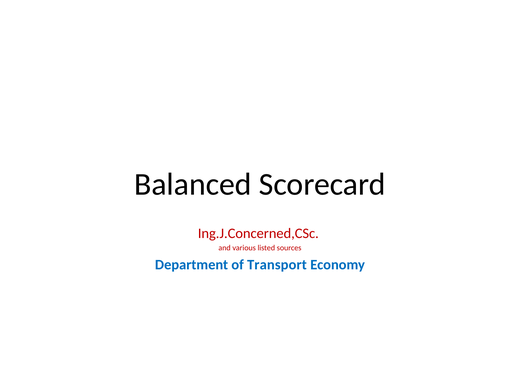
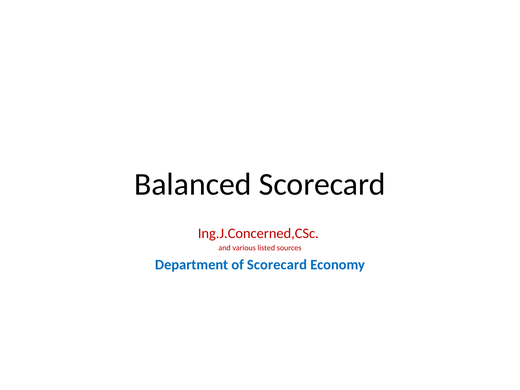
of Transport: Transport -> Scorecard (277, 265)
